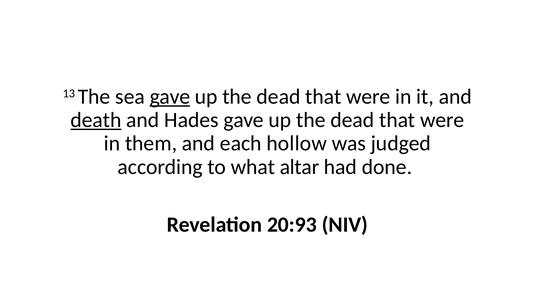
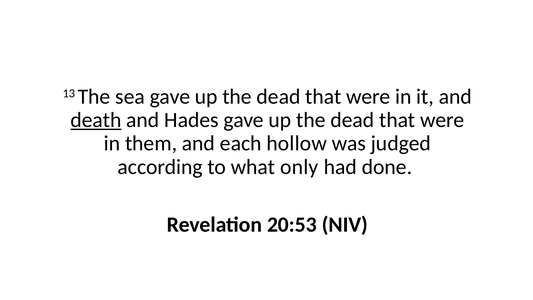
gave underline: present -> none (170, 97)
altar: altar -> only (299, 167)
20:93: 20:93 -> 20:53 (292, 225)
